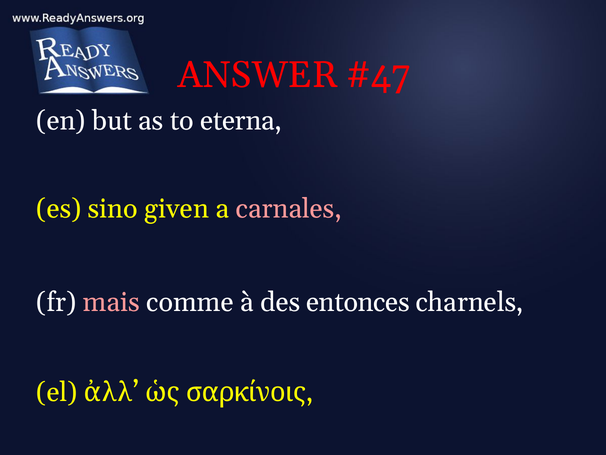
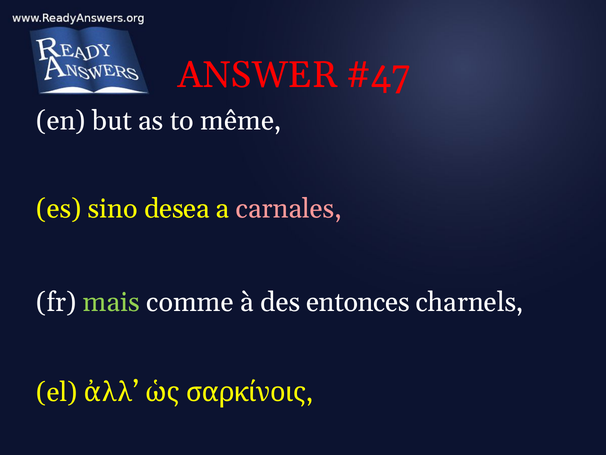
eterna: eterna -> même (241, 121)
given: given -> desea (177, 209)
mais colour: pink -> light green (111, 302)
